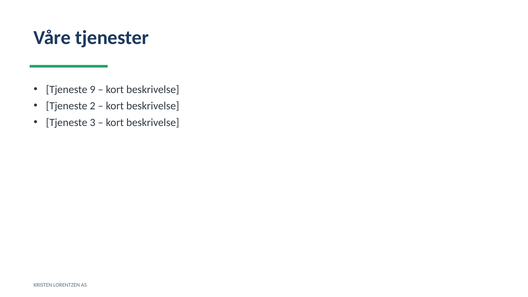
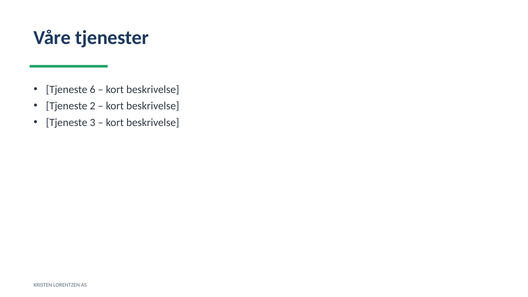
9: 9 -> 6 (93, 89)
